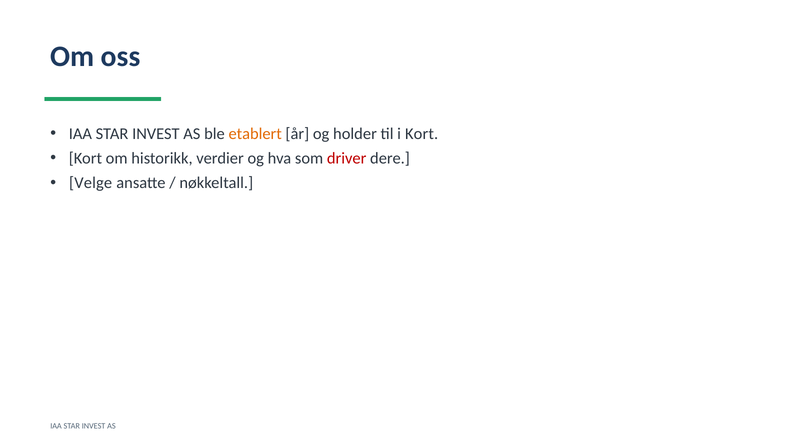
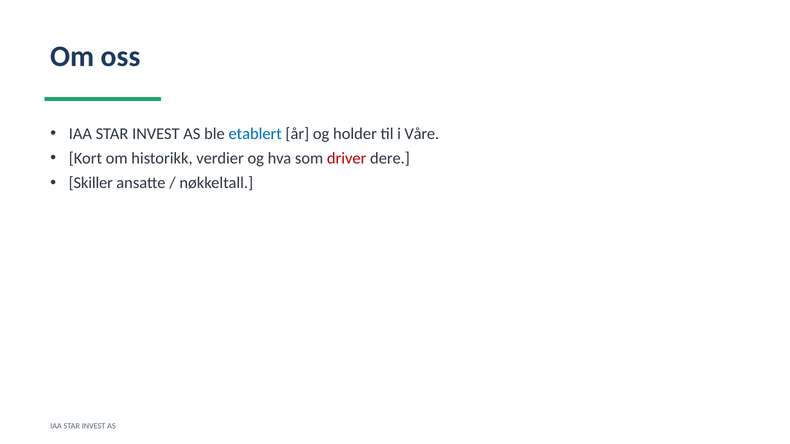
etablert colour: orange -> blue (255, 134)
i Kort: Kort -> Våre (422, 134)
Velge: Velge -> Skiller (91, 183)
